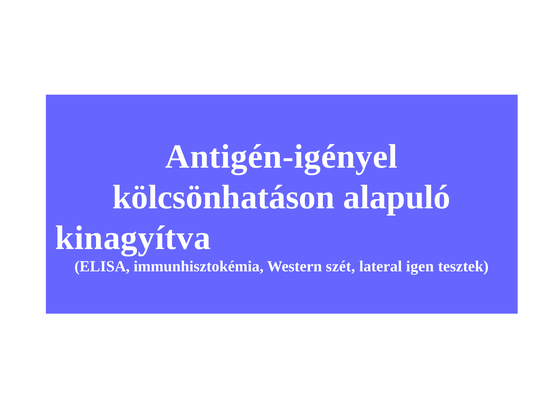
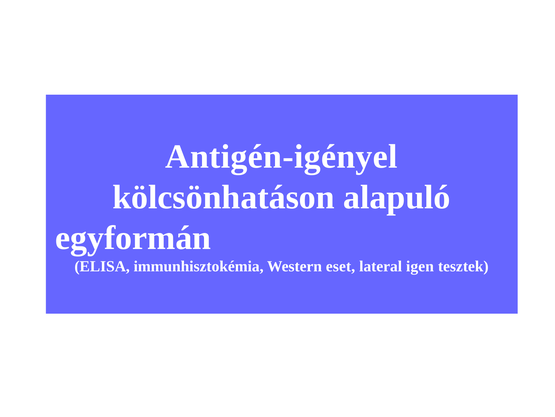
kinagyítva: kinagyítva -> egyformán (133, 238)
szét: szét -> eset (341, 266)
